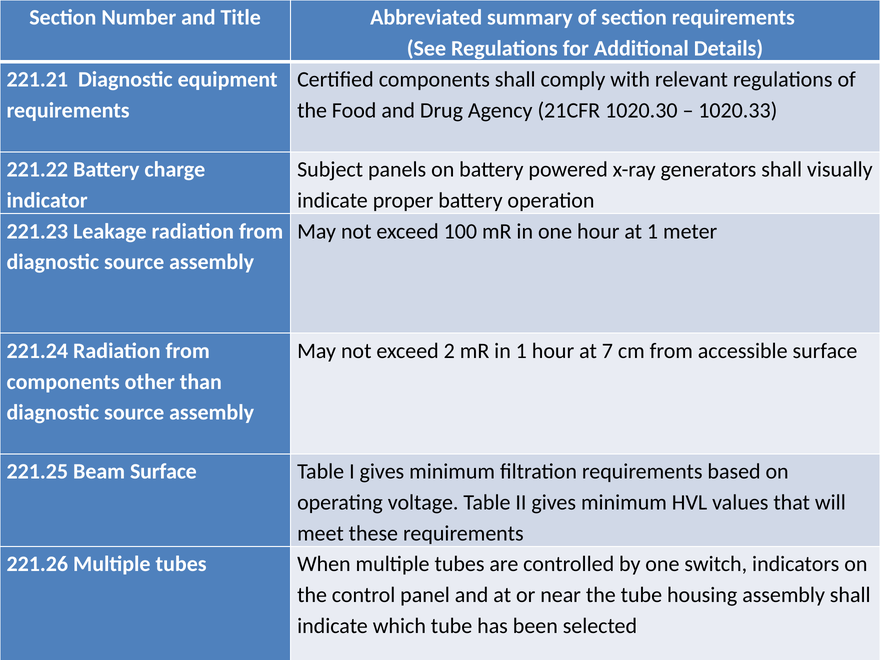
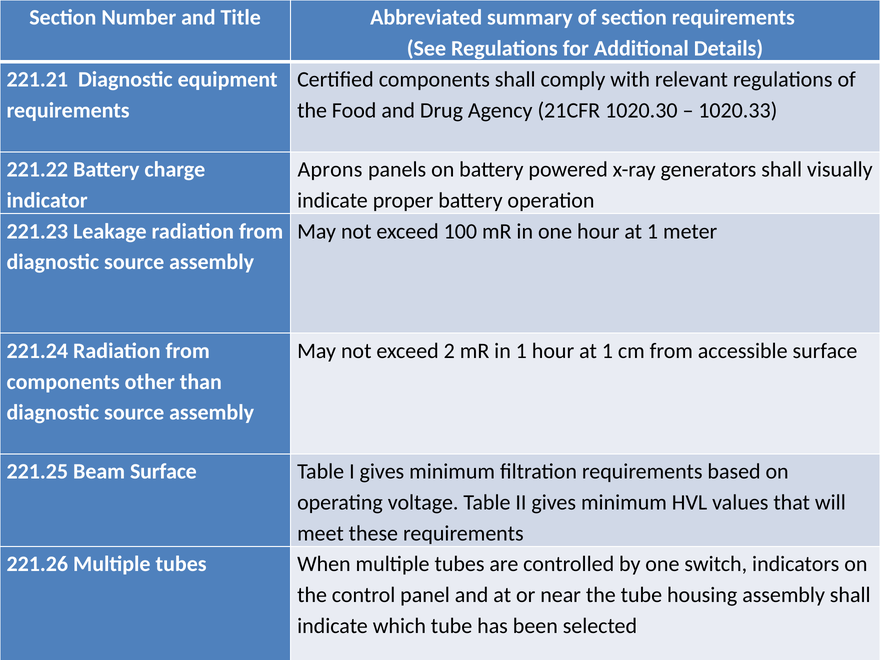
Subject: Subject -> Aprons (330, 170)
1 hour at 7: 7 -> 1 (607, 351)
